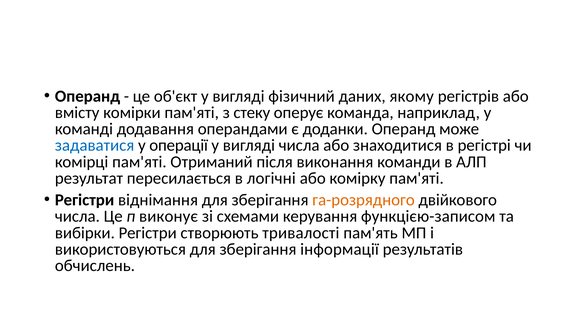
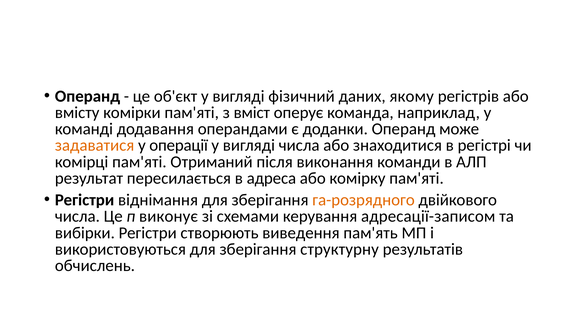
стеку: стеку -> вміст (252, 113)
задаватися colour: blue -> orange (95, 145)
логічні: логічні -> адреса (271, 178)
функцією-записом: функцією-записом -> адресації-записом (428, 216)
тривалості: тривалості -> виведення (301, 233)
інформації: інформації -> структурну (340, 249)
